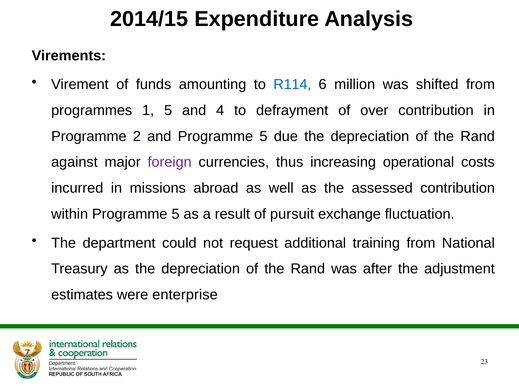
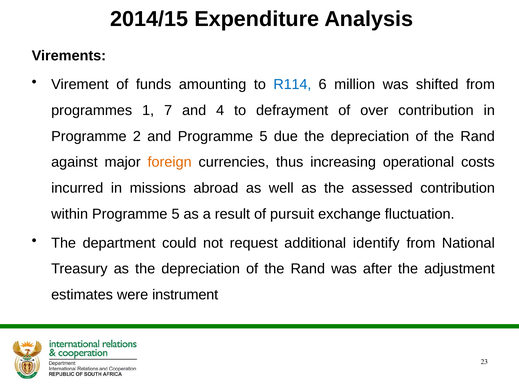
1 5: 5 -> 7 (168, 110)
foreign colour: purple -> orange (170, 162)
training: training -> identify (376, 243)
enterprise: enterprise -> instrument (185, 295)
